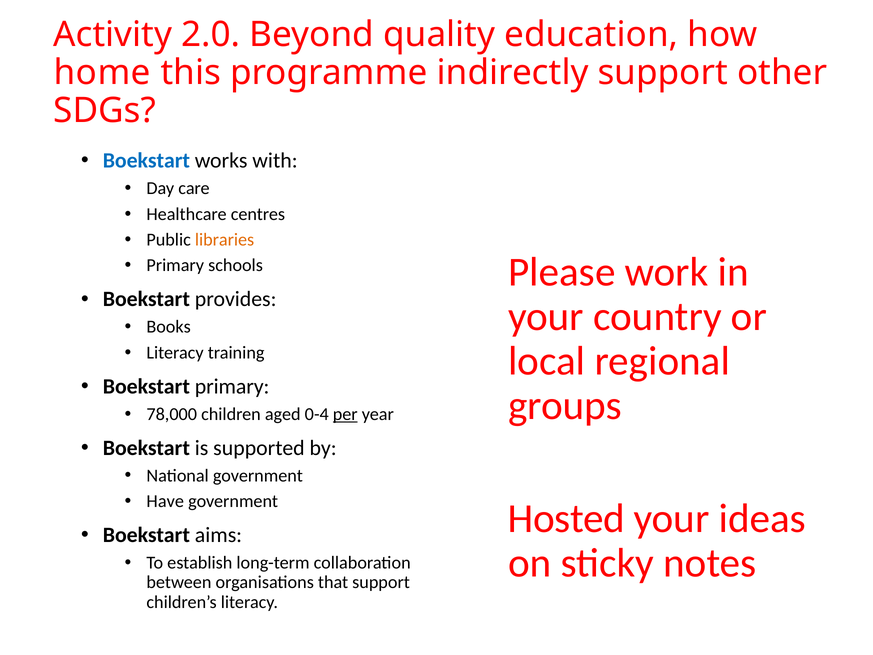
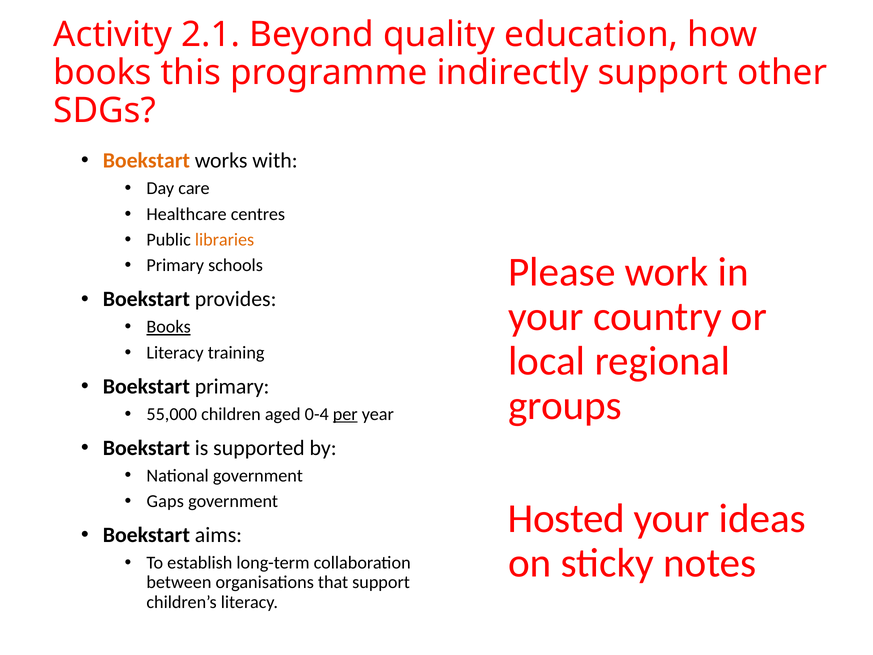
2.0: 2.0 -> 2.1 (211, 35)
home: home -> books (103, 73)
Boekstart colour: blue -> orange (146, 161)
Books underline: none -> present (169, 327)
78,000: 78,000 -> 55,000 (172, 414)
Have: Have -> Gaps (165, 501)
